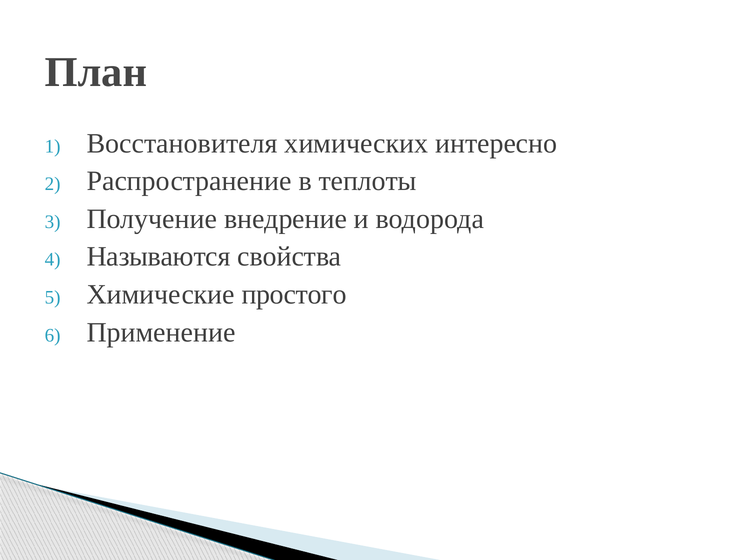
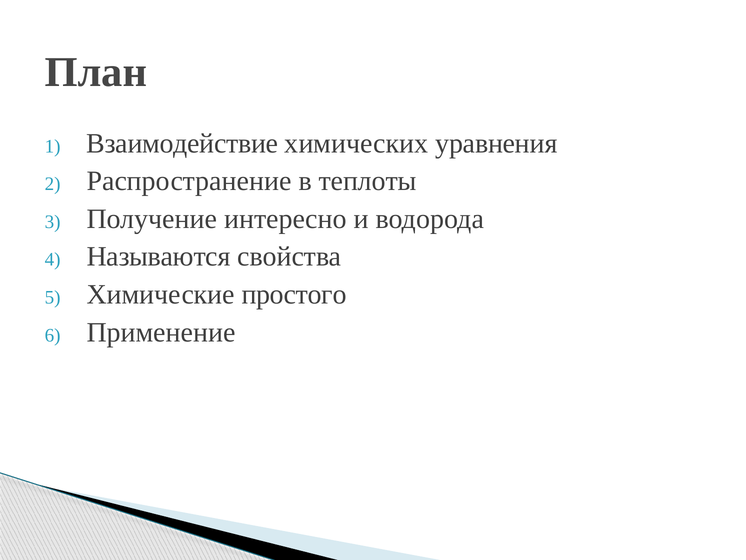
Восстановителя: Восстановителя -> Взаимодействие (182, 143)
интересно: интересно -> уравнения (496, 143)
внедрение: внедрение -> интересно (285, 219)
